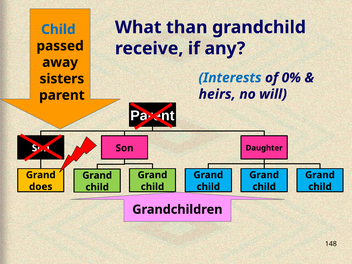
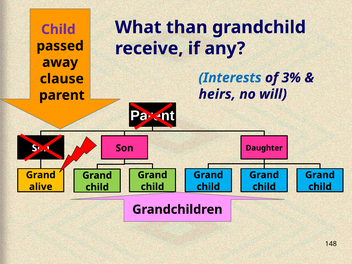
Child colour: blue -> purple (58, 29)
0%: 0% -> 3% (291, 78)
sisters: sisters -> clause (62, 79)
does: does -> alive (41, 187)
